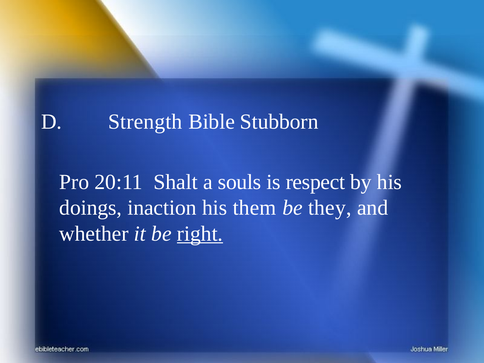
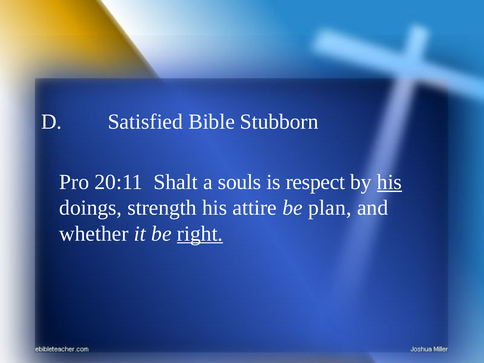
Strength: Strength -> Satisfied (145, 122)
his underline: none -> present (389, 182)
inaction: inaction -> strength (162, 208)
them: them -> attire (255, 208)
they: they -> plan (330, 208)
